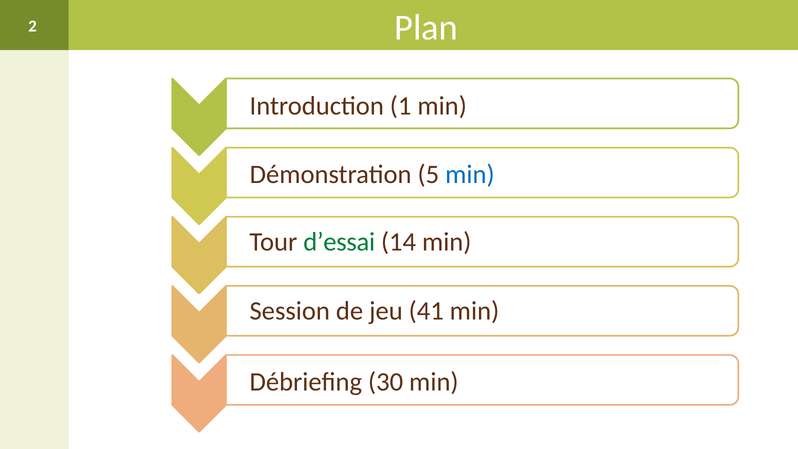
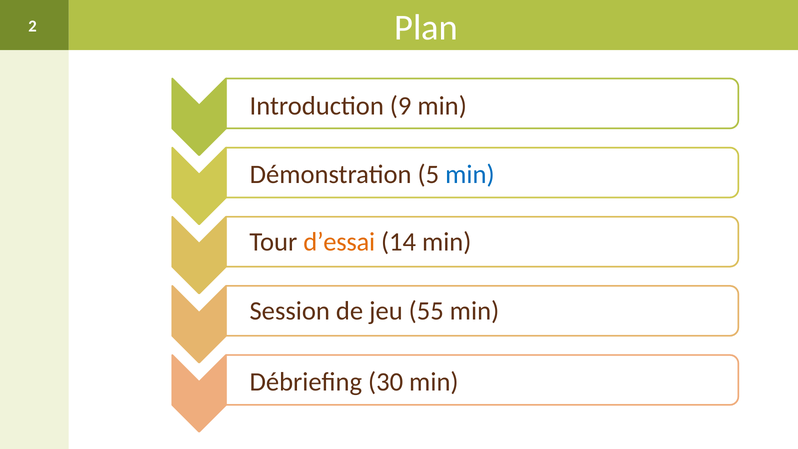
1: 1 -> 9 (401, 106)
d’essai colour: green -> orange (339, 242)
41: 41 -> 55 (426, 311)
